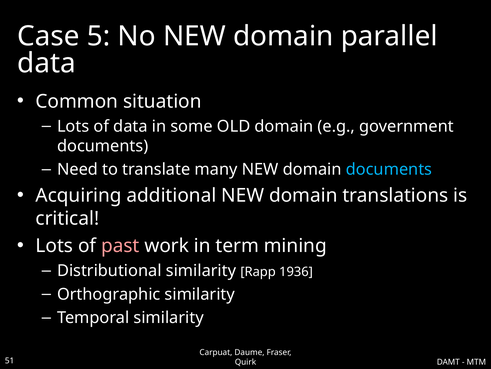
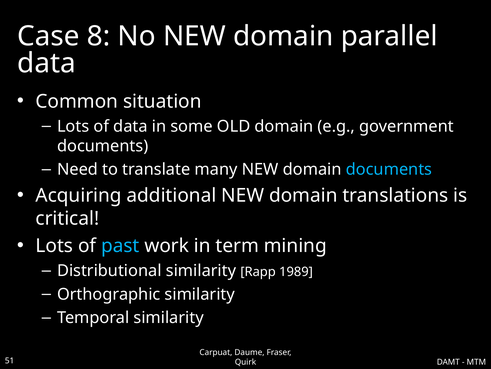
5: 5 -> 8 (99, 36)
past colour: pink -> light blue (120, 245)
1936: 1936 -> 1989 (296, 271)
